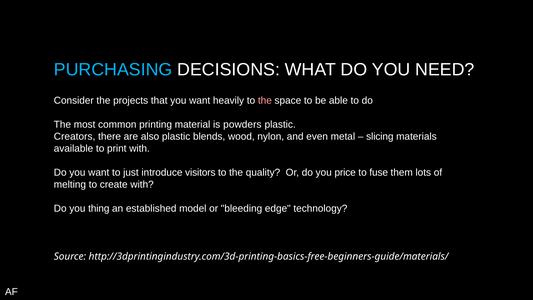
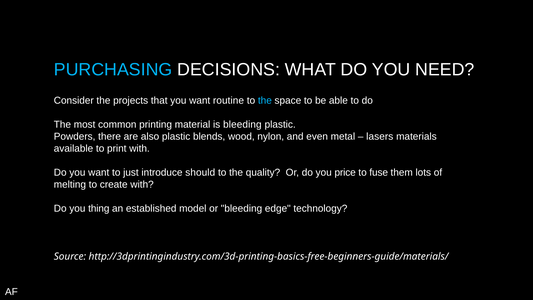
heavily: heavily -> routine (228, 101)
the colour: pink -> light blue (265, 101)
is powders: powders -> bleeding (242, 125)
Creators: Creators -> Powders (75, 137)
slicing: slicing -> lasers (380, 137)
visitors: visitors -> should (200, 173)
